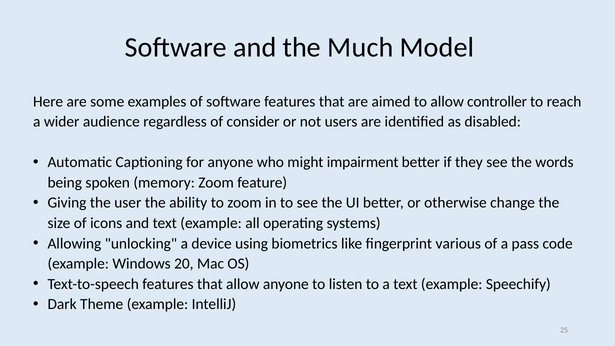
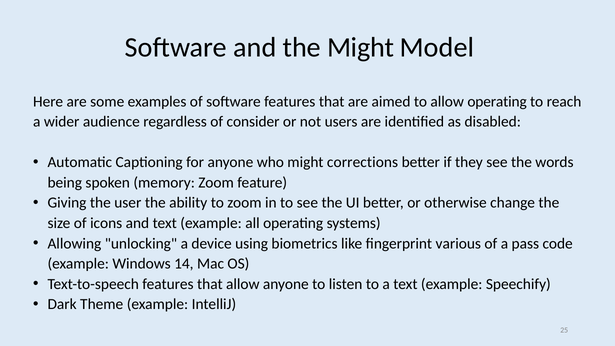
the Much: Much -> Might (361, 47)
allow controller: controller -> operating (497, 101)
impairment: impairment -> corrections (363, 162)
20: 20 -> 14 (184, 264)
